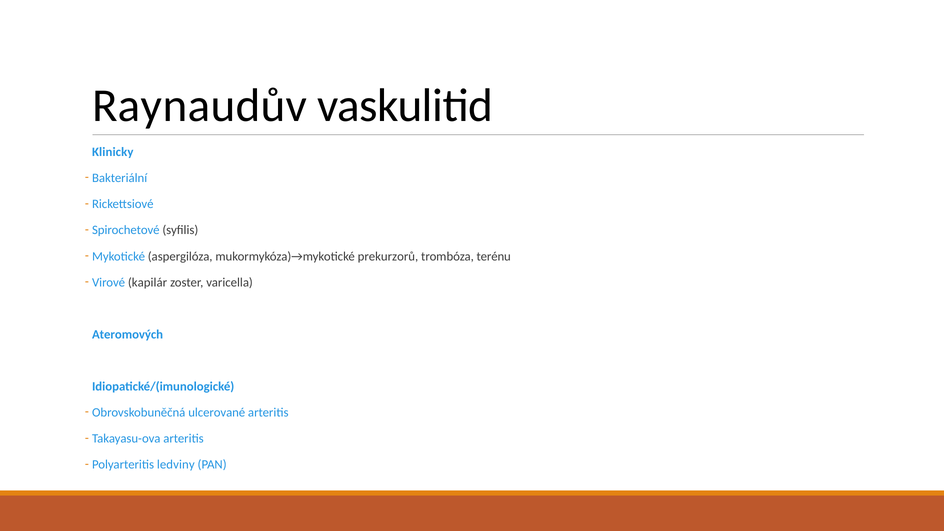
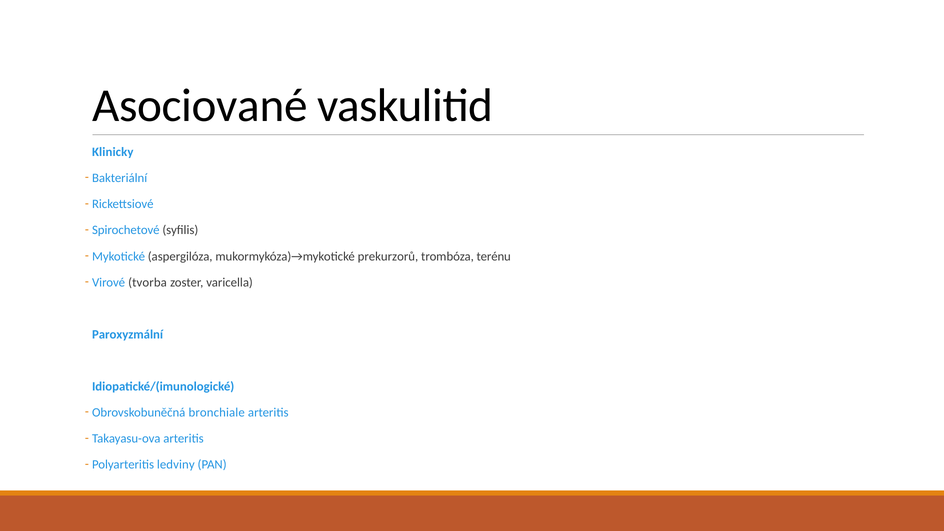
Raynaudův: Raynaudův -> Asociované (200, 106)
kapilár: kapilár -> tvorba (148, 282)
Ateromových: Ateromových -> Paroxyzmální (128, 334)
ulcerované: ulcerované -> bronchiale (217, 413)
